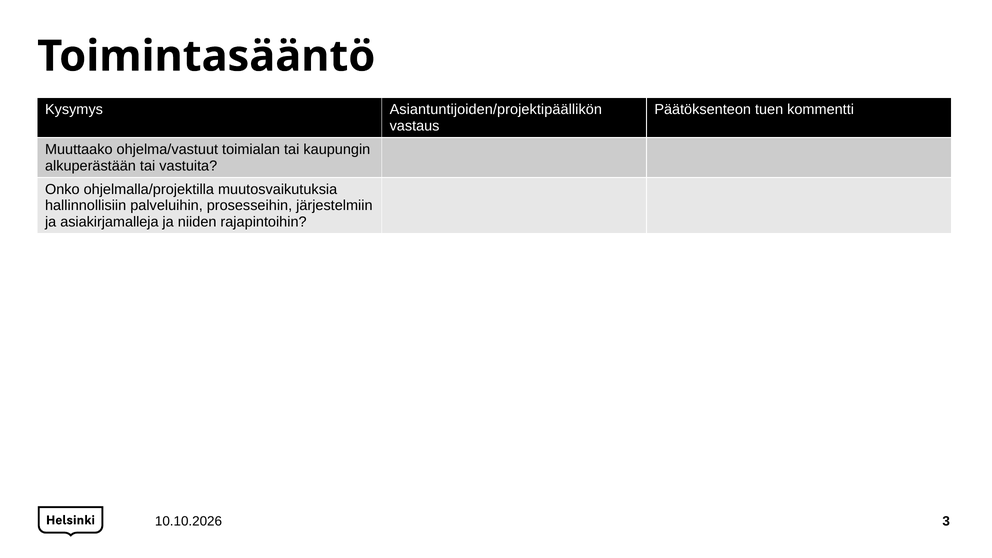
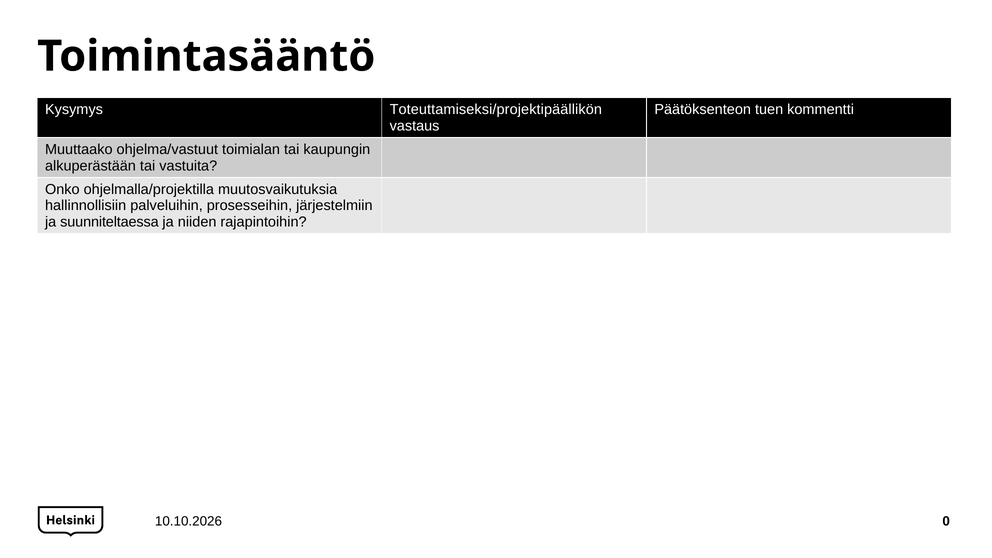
Asiantuntijoiden/projektipäällikön: Asiantuntijoiden/projektipäällikön -> Toteuttamiseksi/projektipäällikön (496, 109)
asiakirjamalleja: asiakirjamalleja -> suunniteltaessa (109, 222)
3: 3 -> 0 (946, 522)
